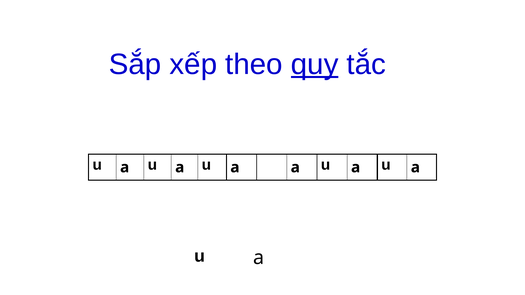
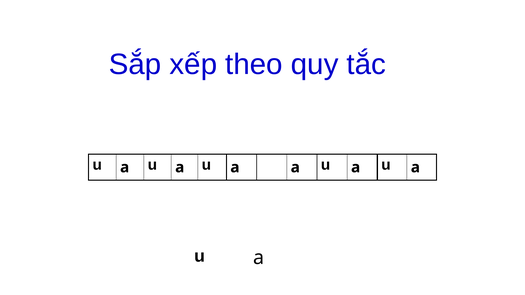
quy underline: present -> none (315, 64)
